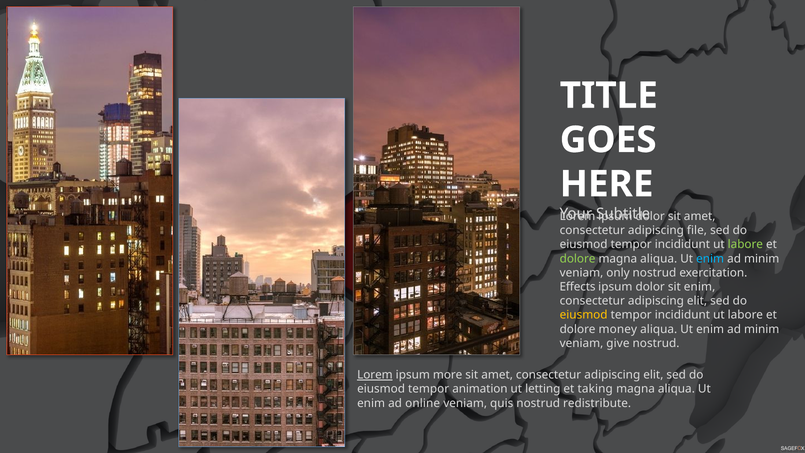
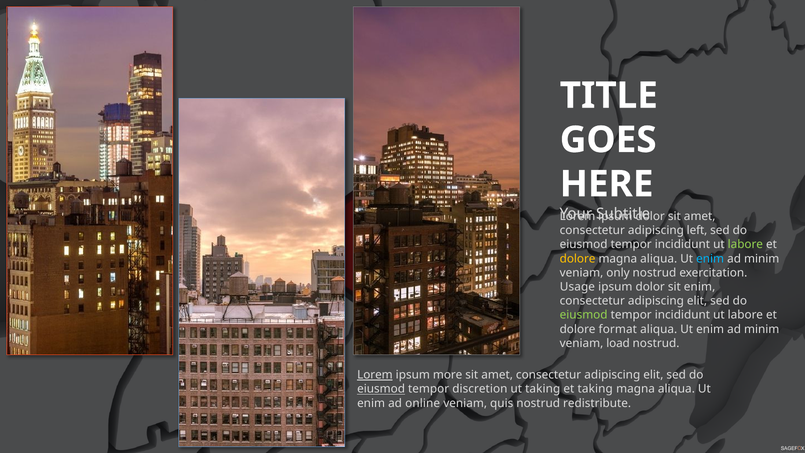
file: file -> left (697, 230)
dolore colour: light green -> yellow (578, 259)
Effects: Effects -> Usage (577, 287)
eiusmod colour: yellow -> light green (584, 315)
money: money -> format (618, 329)
give: give -> load (618, 343)
eiusmod underline: none -> present (381, 389)
animation: animation -> discretion (480, 389)
ut letting: letting -> taking (543, 389)
